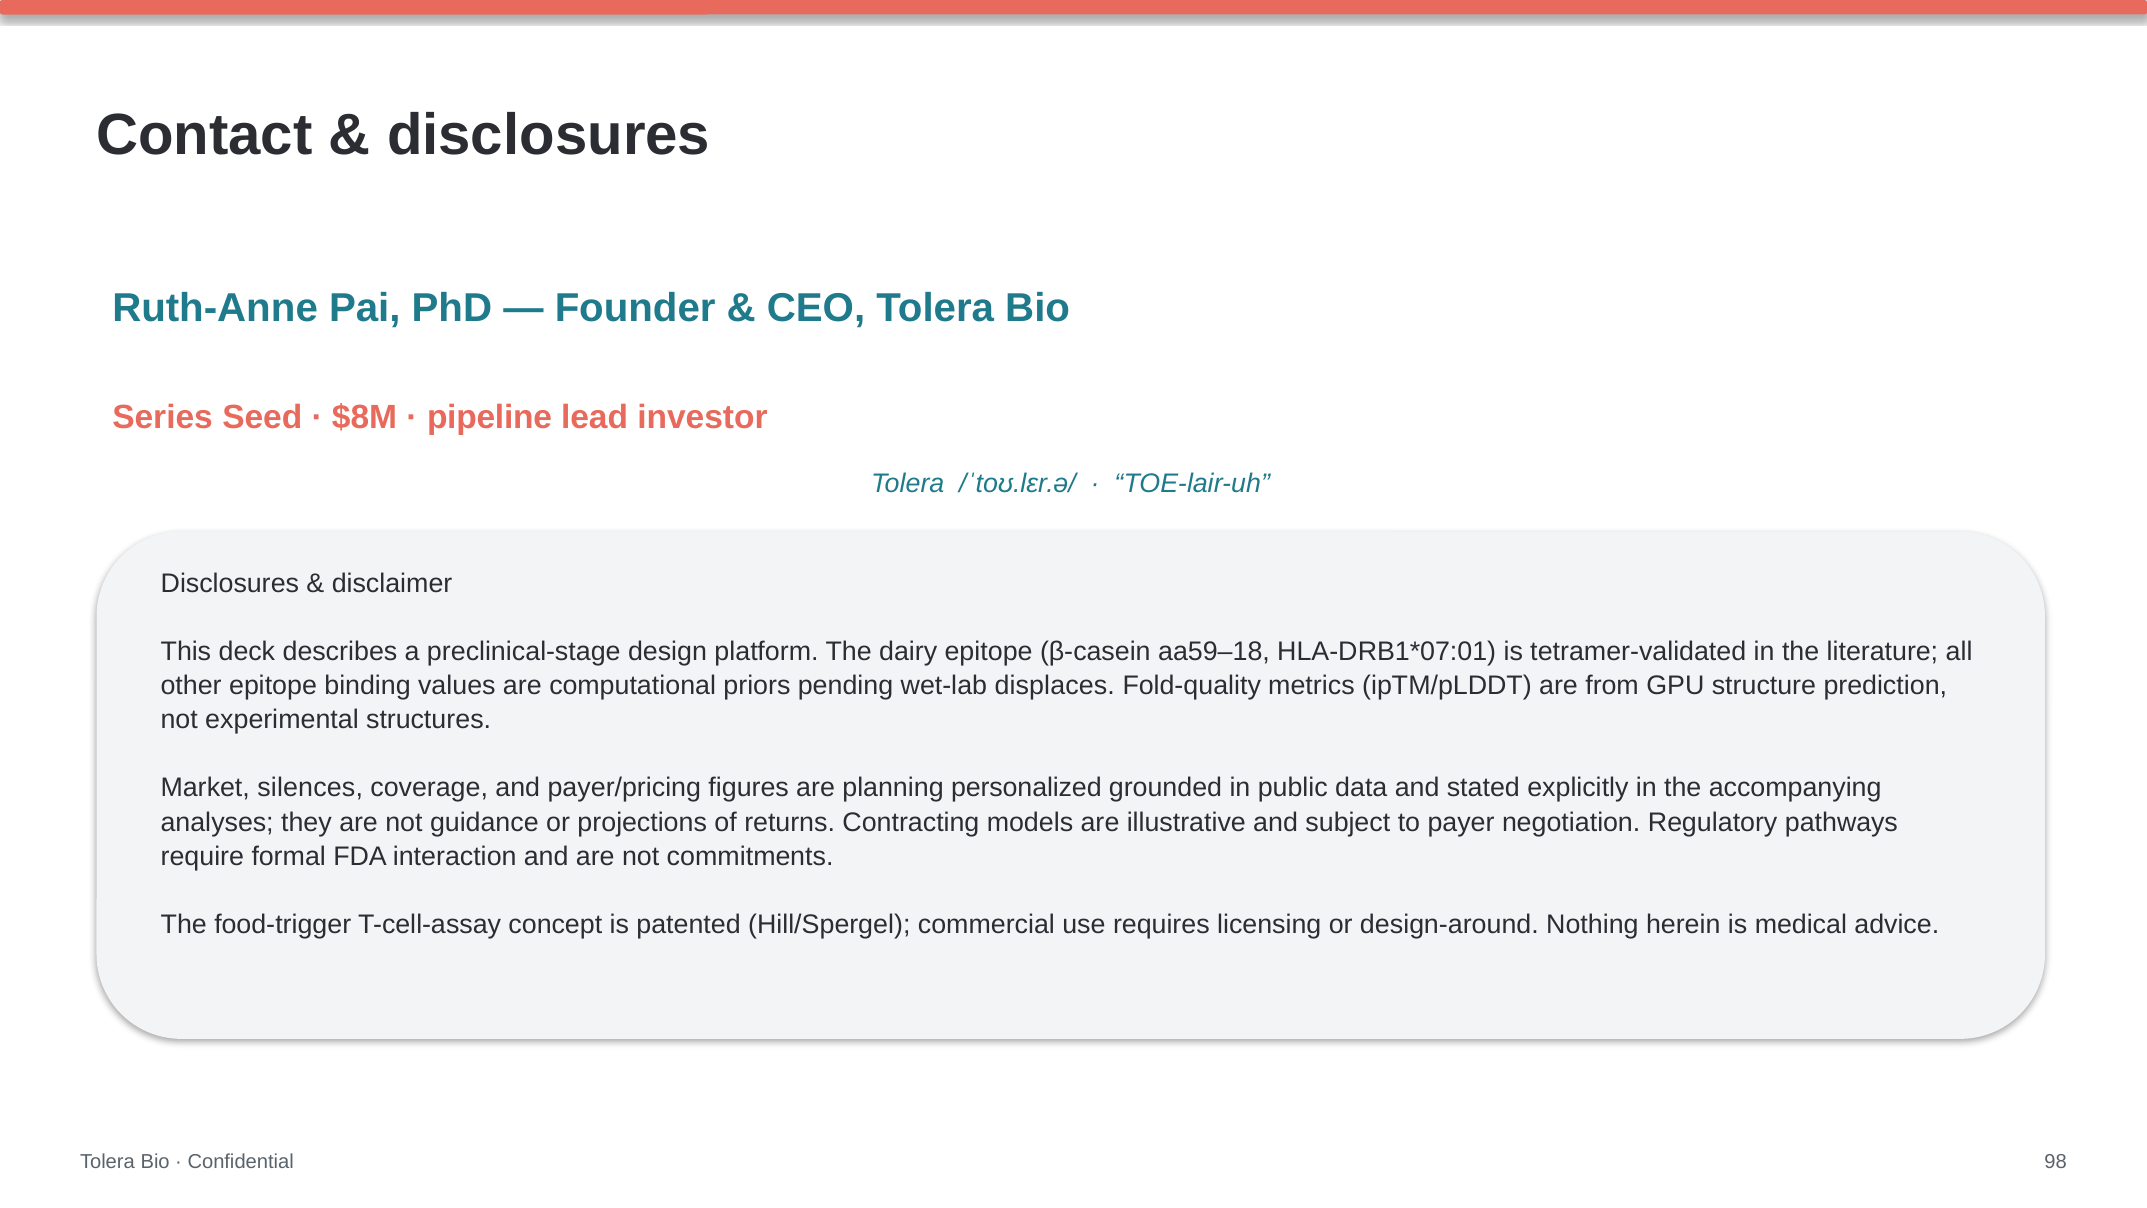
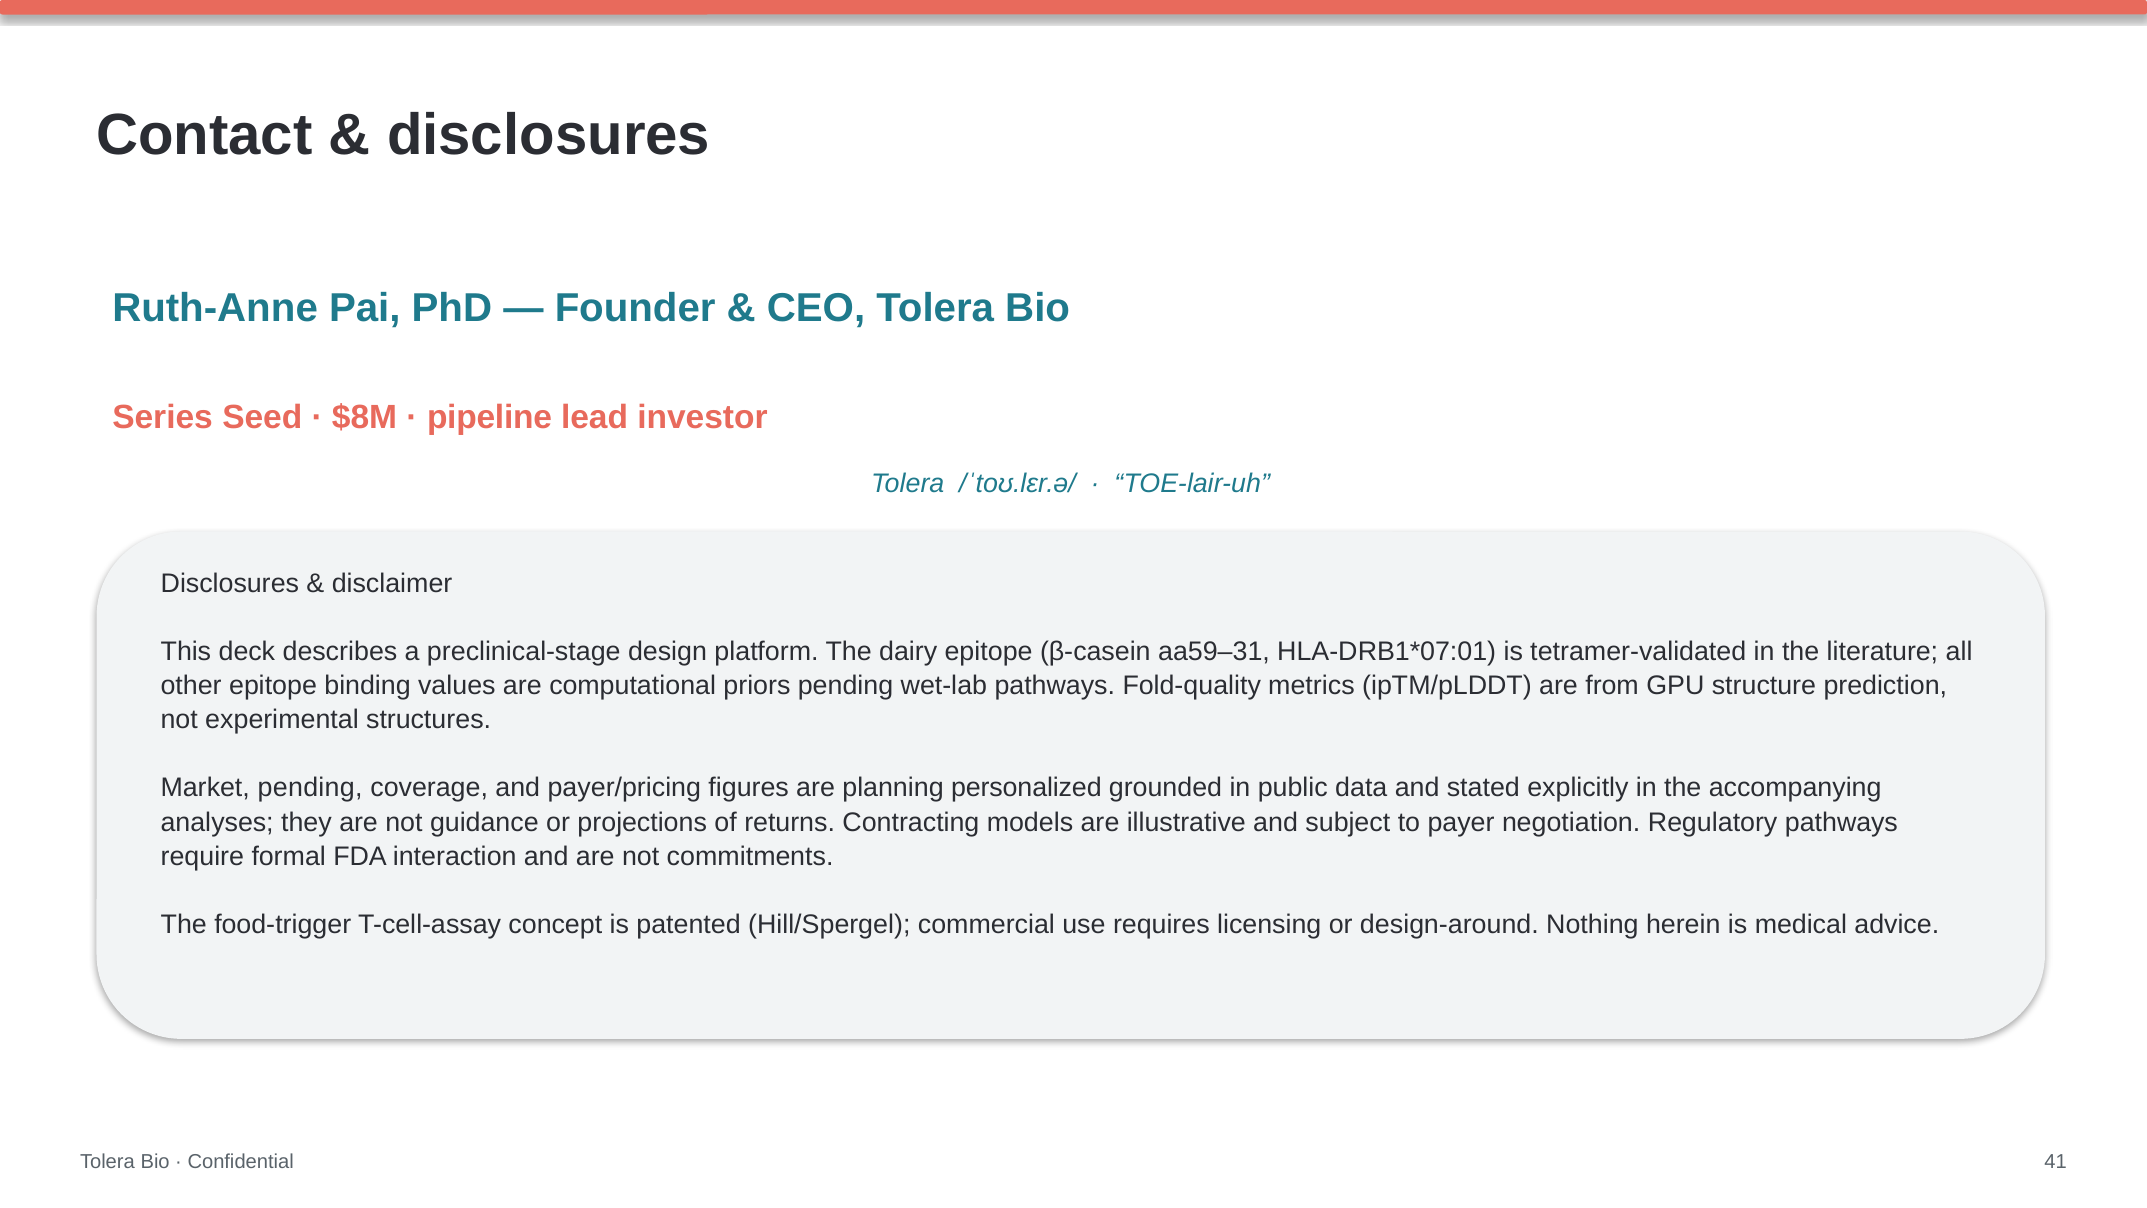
aa59–18: aa59–18 -> aa59–31 (1214, 651)
wet-lab displaces: displaces -> pathways (1055, 686)
Market silences: silences -> pending (310, 788)
98: 98 -> 41 (2056, 1161)
